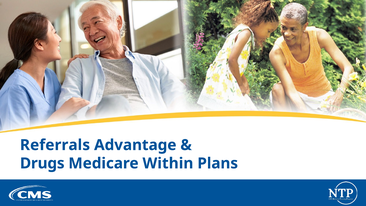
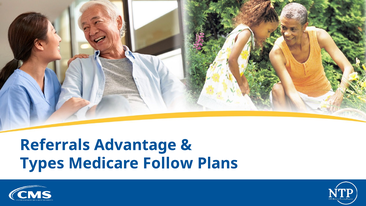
Drugs: Drugs -> Types (42, 163)
Within: Within -> Follow (168, 163)
